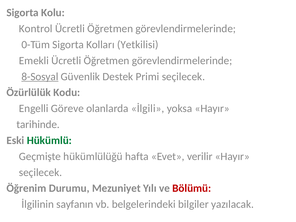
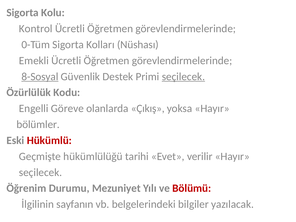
Yetkilisi: Yetkilisi -> Nüshası (138, 45)
seçilecek underline: none -> present (183, 77)
İlgili: İlgili -> Çıkış (148, 108)
tarihinde: tarihinde -> bölümler (38, 124)
Hükümlü colour: green -> red (49, 140)
hafta: hafta -> tarihi (137, 156)
